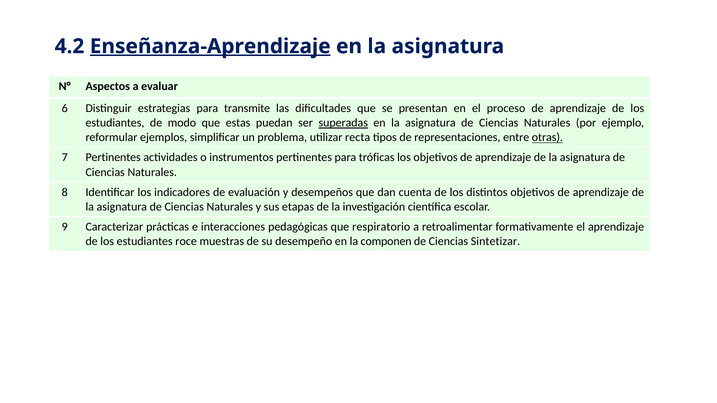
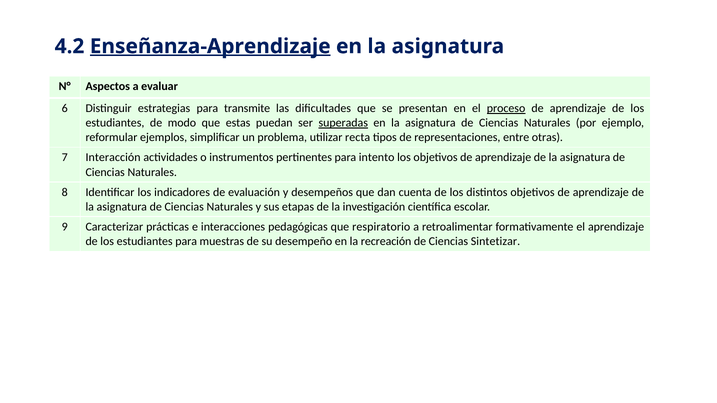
proceso underline: none -> present (506, 108)
otras underline: present -> none (547, 138)
7 Pertinentes: Pertinentes -> Interacción (113, 158)
tróficas: tróficas -> intento (377, 158)
estudiantes roce: roce -> para (186, 241)
componen: componen -> recreación (386, 241)
